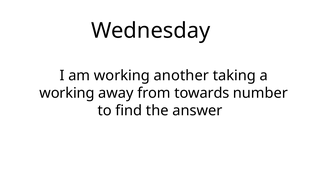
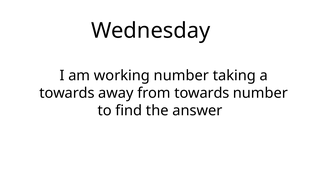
working another: another -> number (181, 76)
working: working -> towards (67, 93)
